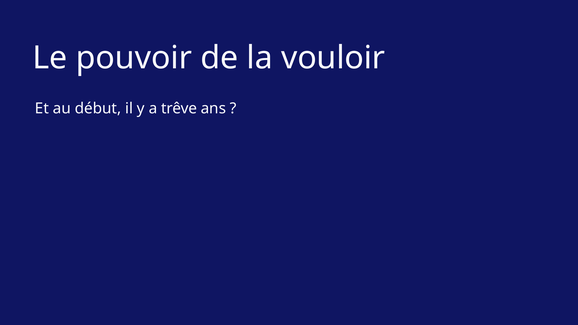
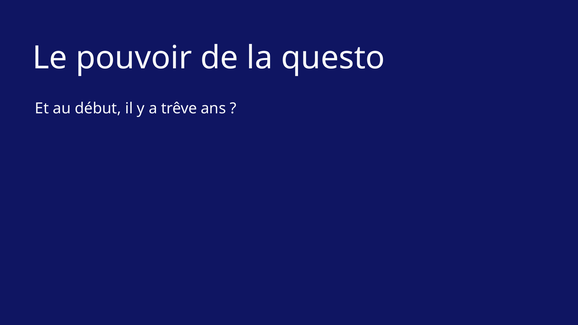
vouloir: vouloir -> questo (333, 58)
